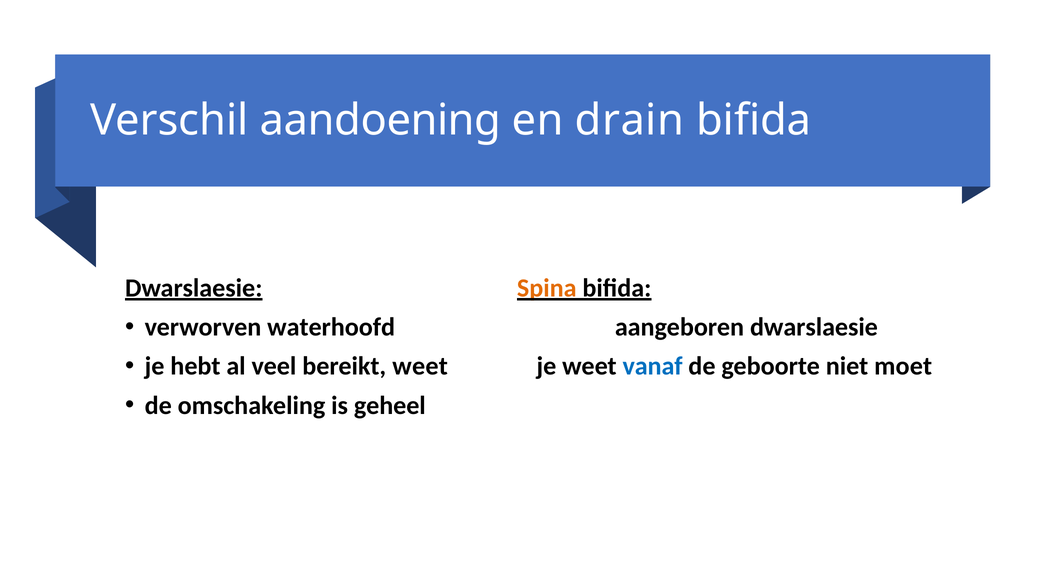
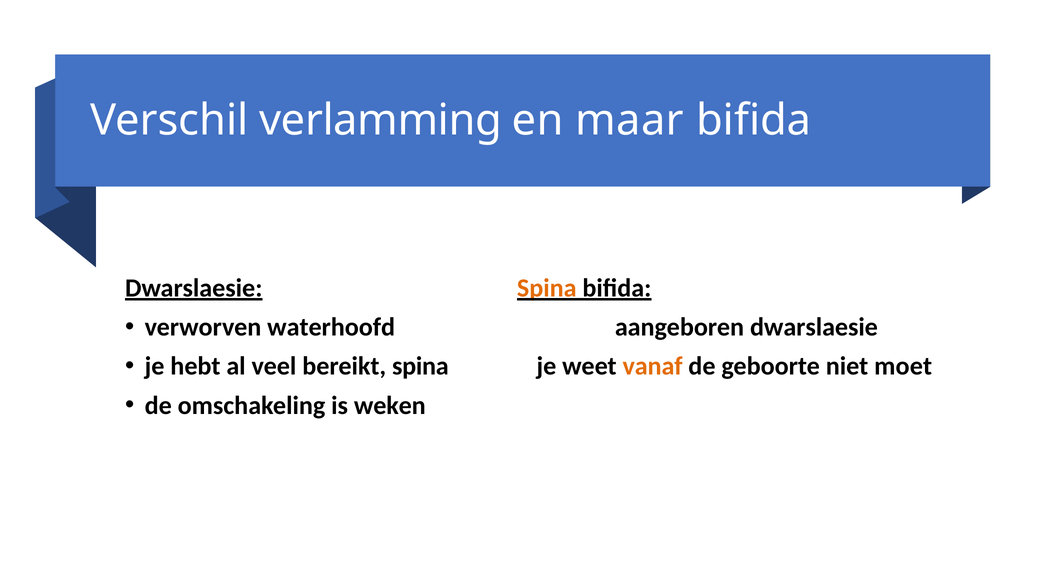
aandoening: aandoening -> verlamming (381, 120)
drain: drain -> maar (629, 120)
bereikt weet: weet -> spina (420, 366)
vanaf colour: blue -> orange (653, 366)
geheel: geheel -> weken (390, 405)
